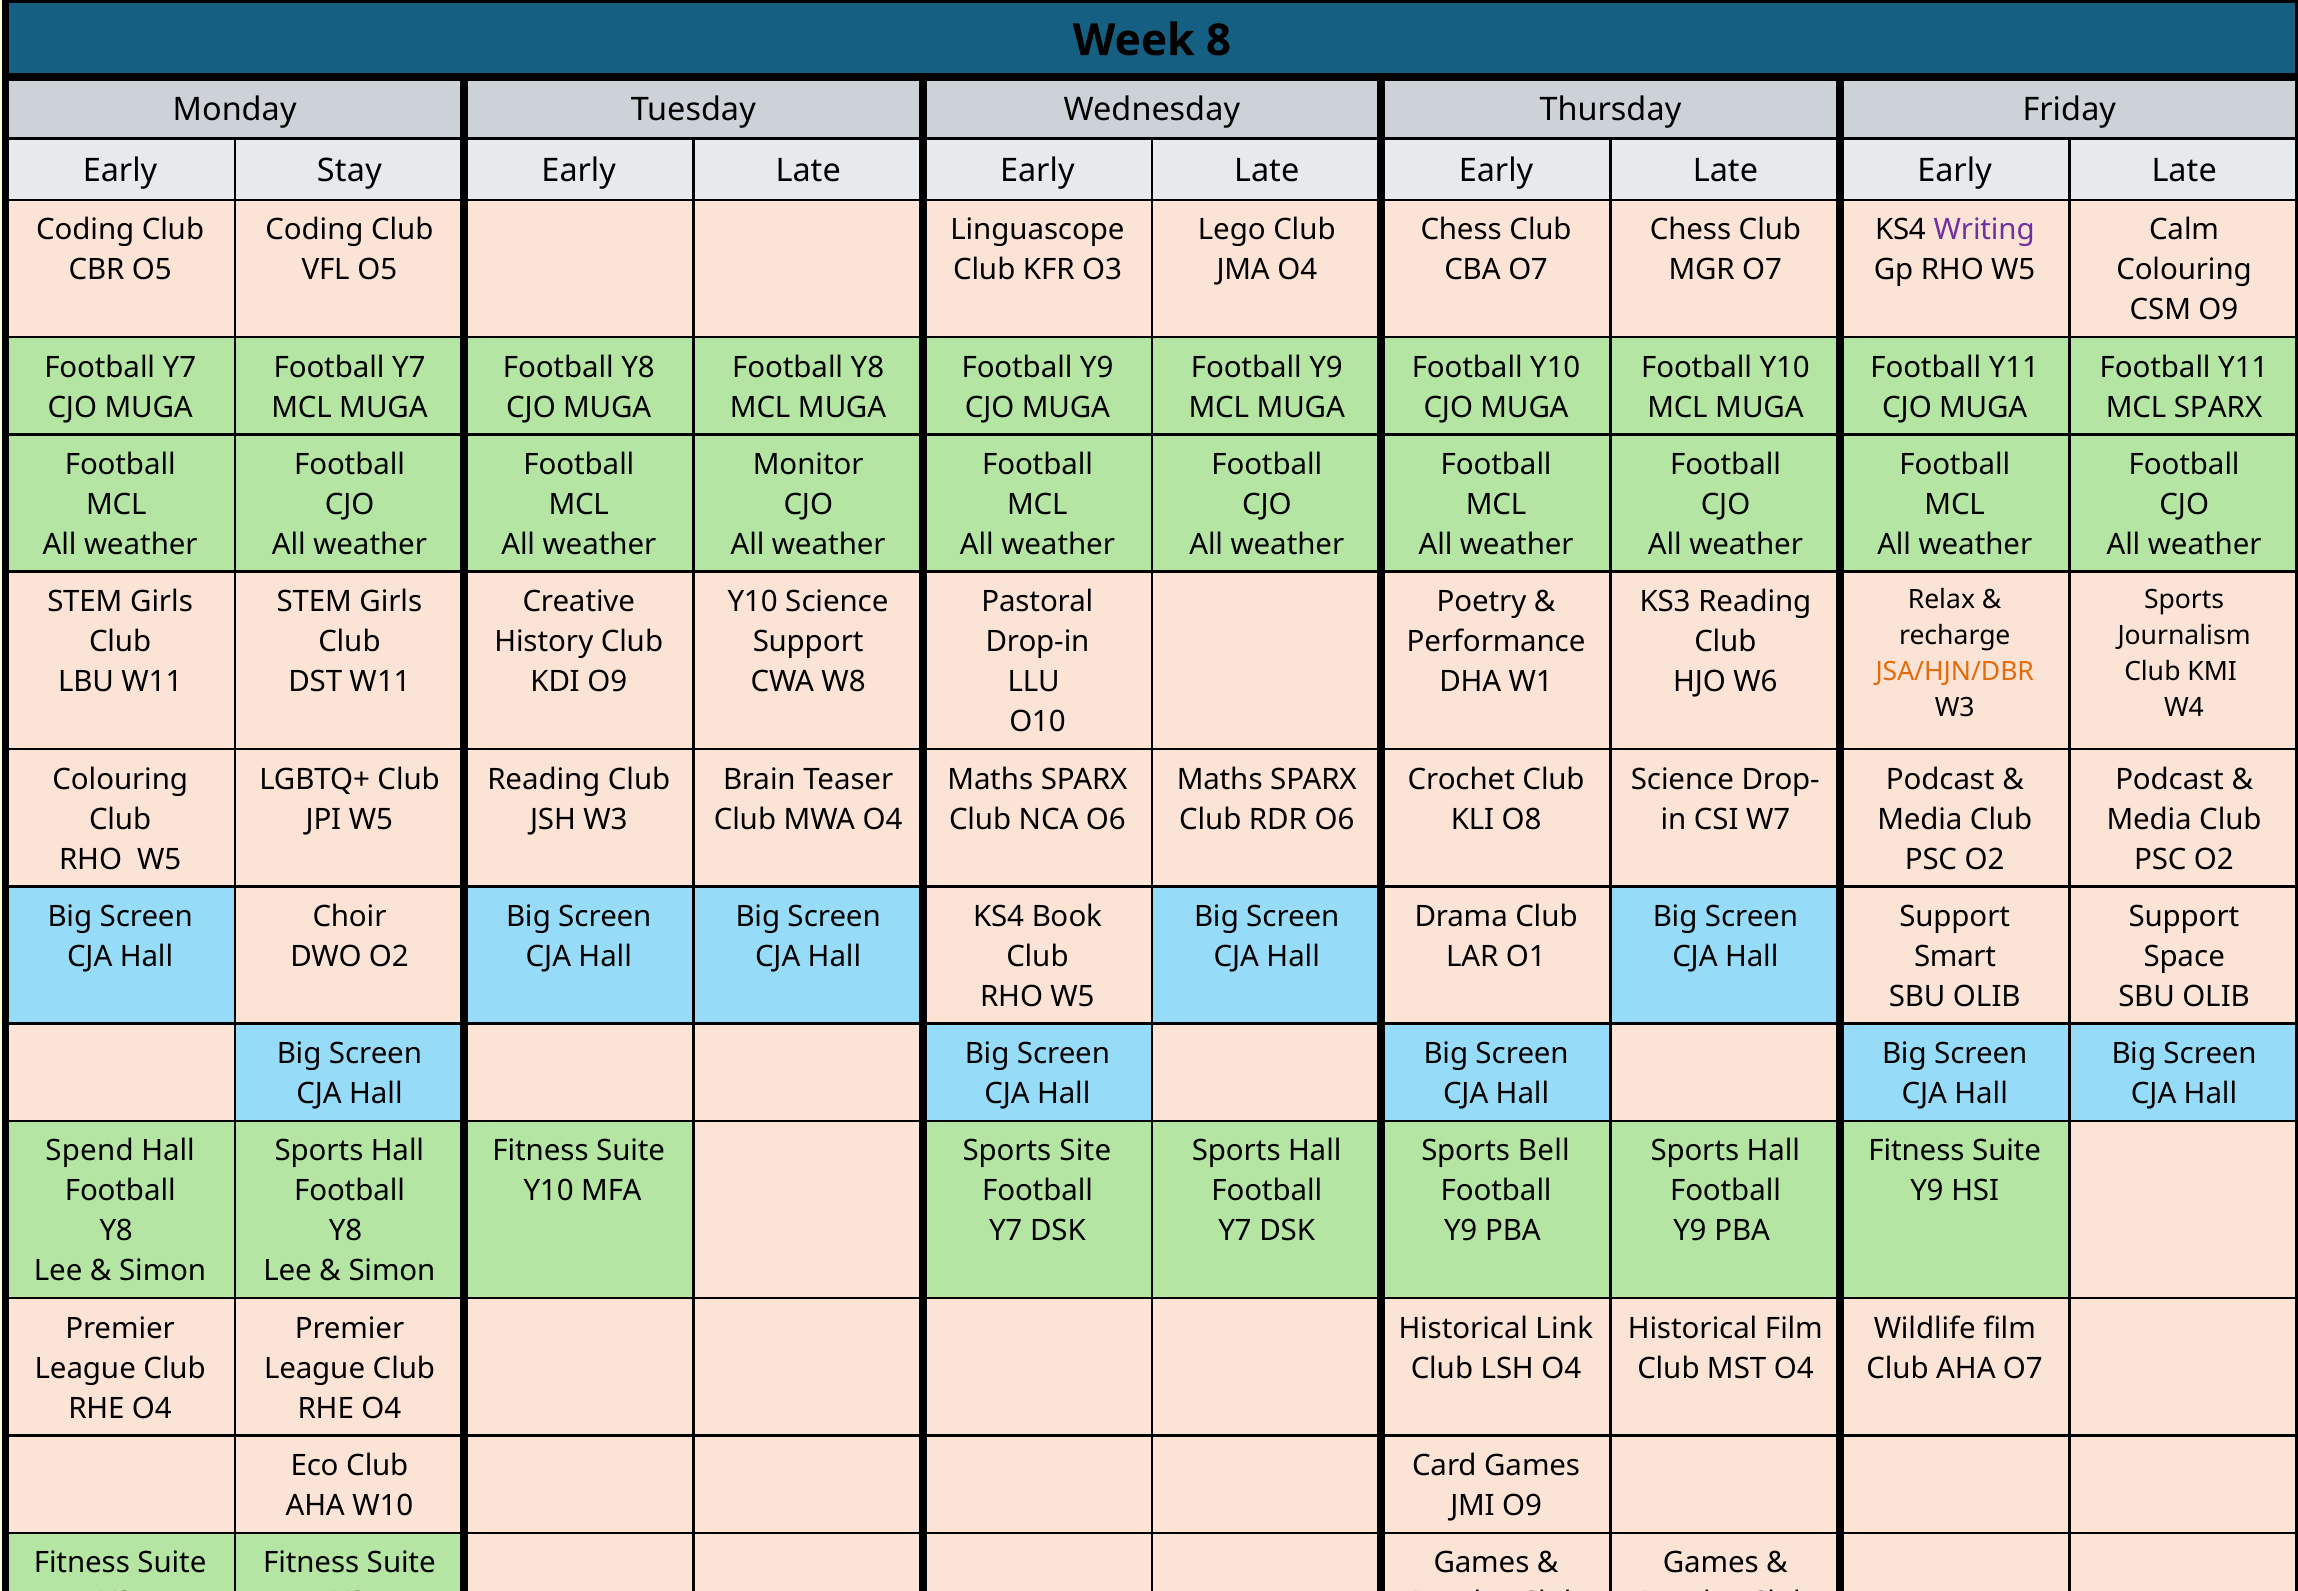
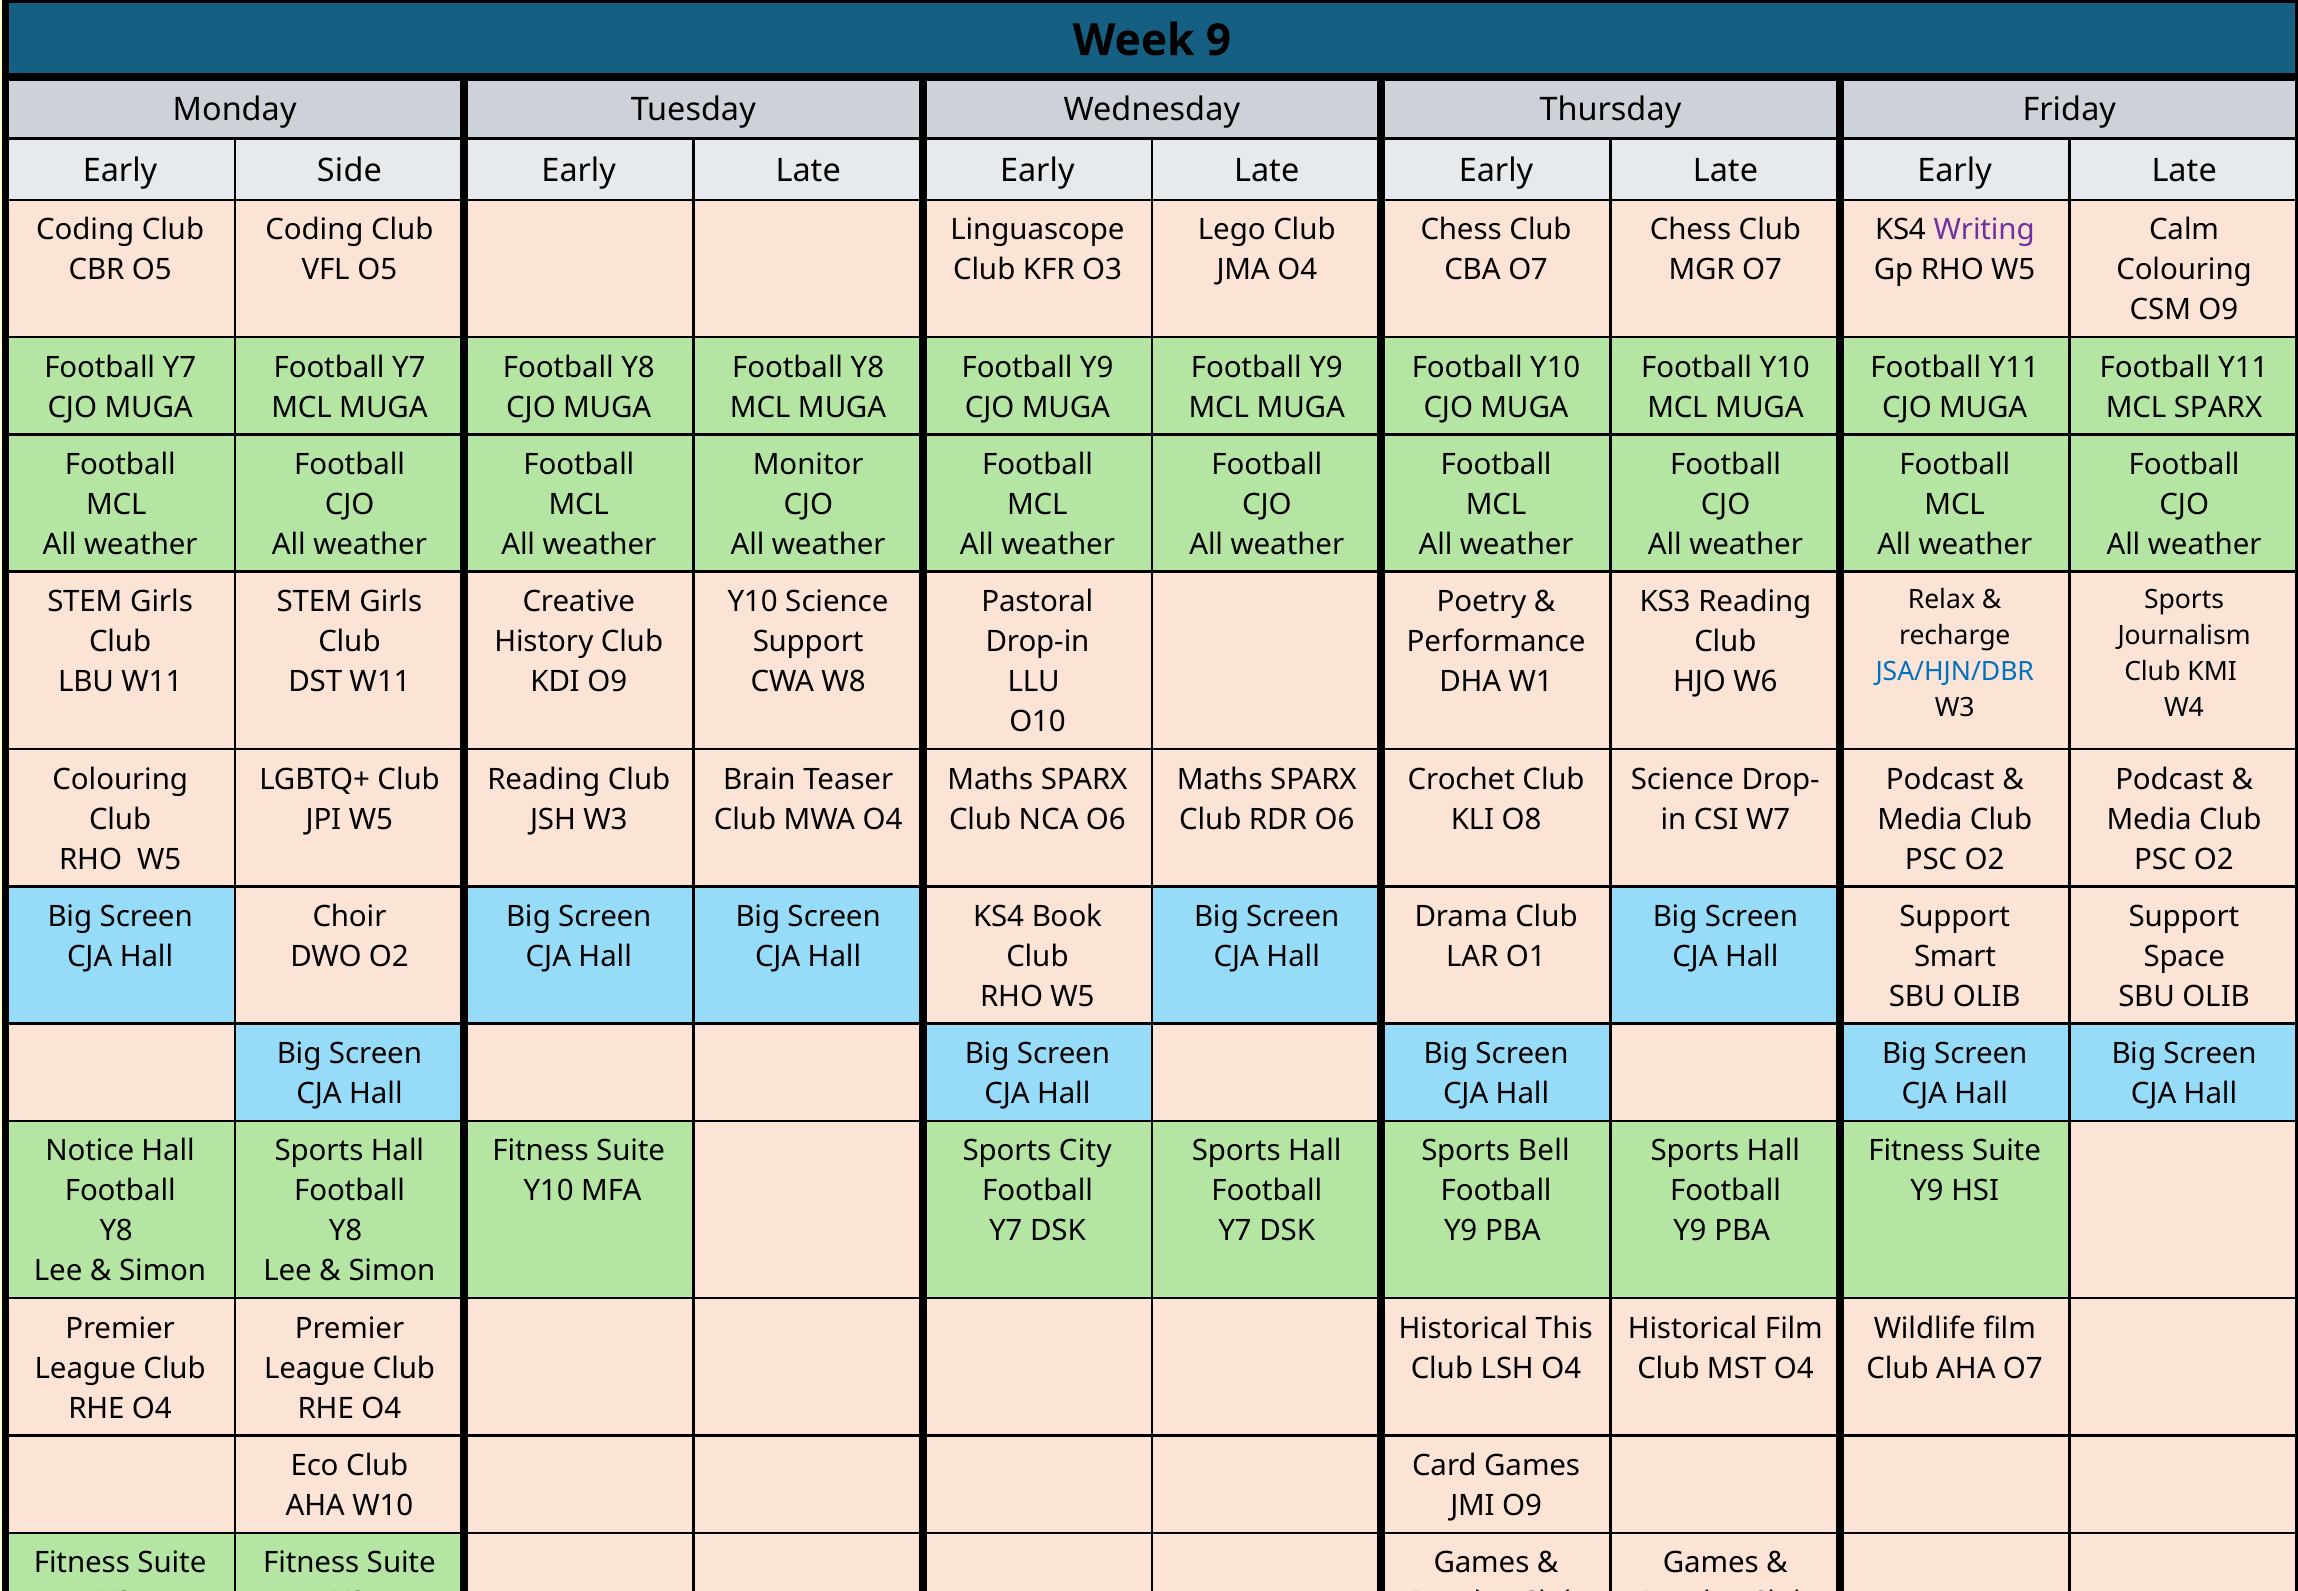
8: 8 -> 9 (1218, 40)
Stay: Stay -> Side (349, 171)
JSA/HJN/DBR colour: orange -> blue (1955, 672)
Spend: Spend -> Notice (90, 1151)
Site: Site -> City (1085, 1151)
Link: Link -> This (1564, 1328)
